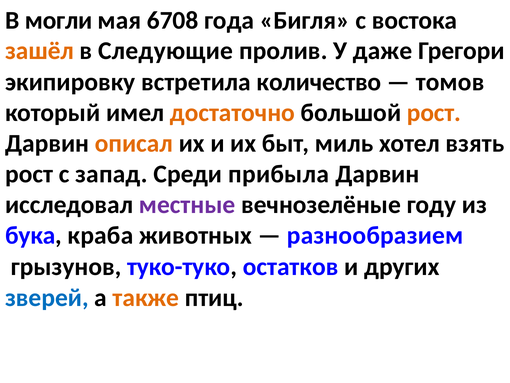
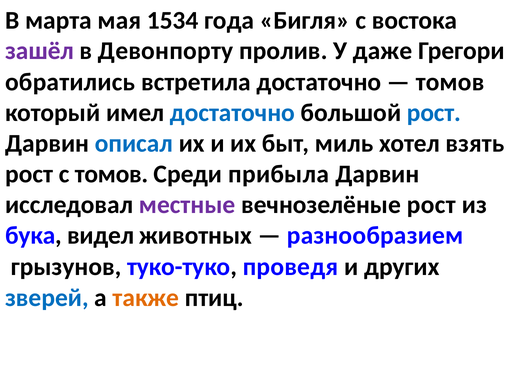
могли: могли -> марта (58, 20)
6708: 6708 -> 1534 (173, 20)
зашёл colour: orange -> purple (39, 51)
Следующие: Следующие -> Девонпорту (166, 51)
экипировку: экипировку -> обратились (70, 82)
встретила количество: количество -> достаточно (319, 82)
достаточно colour: orange -> blue (232, 113)
рост colour: orange -> blue (434, 113)
описал colour: orange -> blue (134, 143)
с запад: запад -> томов (112, 174)
вечнозелёные году: году -> рост (431, 204)
краба: краба -> видел (101, 235)
остатков: остатков -> проведя (290, 266)
